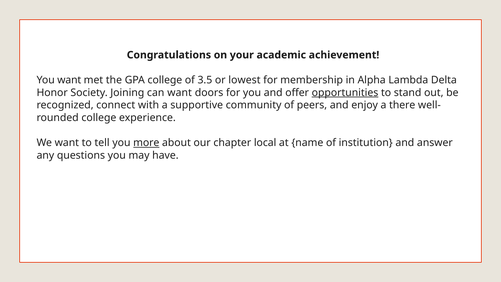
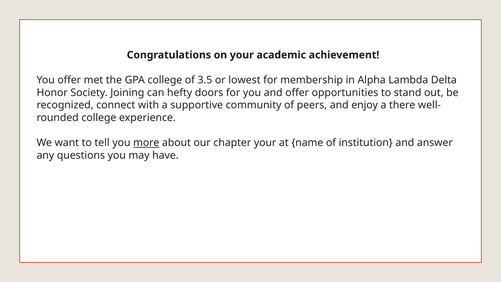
You want: want -> offer (69, 80)
can want: want -> hefty (180, 93)
opportunities underline: present -> none (345, 93)
chapter local: local -> your (265, 143)
